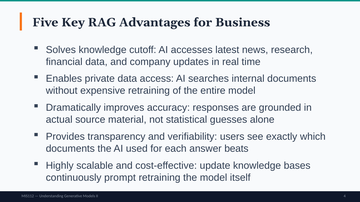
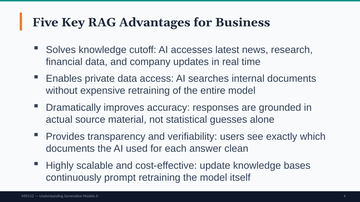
beats: beats -> clean (236, 149)
